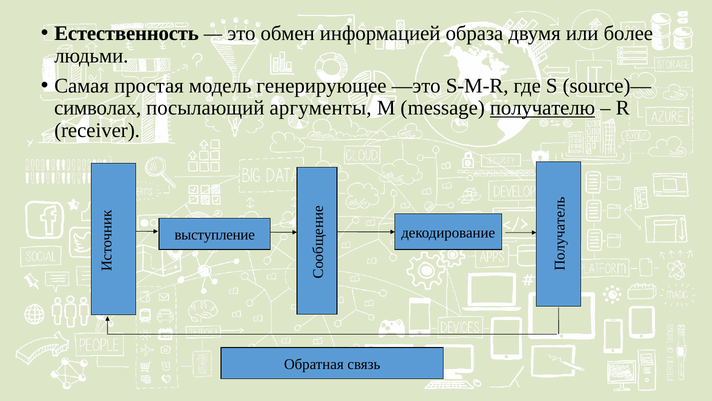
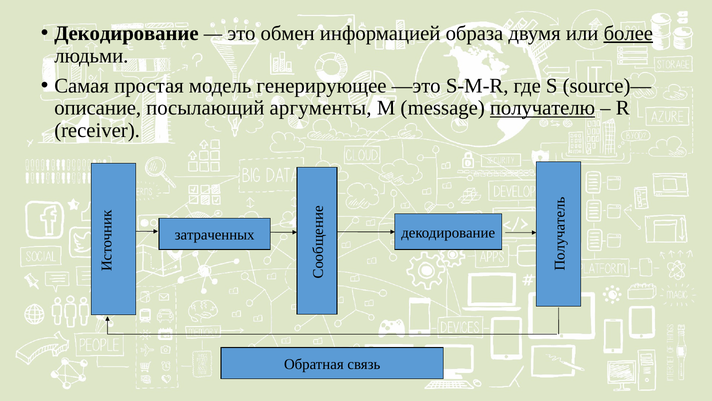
Естественность: Естественность -> Декодирование (126, 33)
более underline: none -> present (628, 33)
символах: символах -> описание (98, 108)
выступление: выступление -> затраченных (215, 235)
